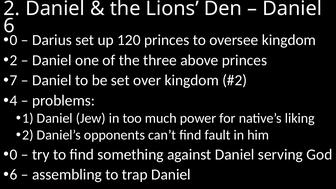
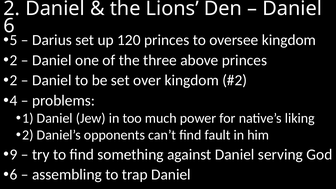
0: 0 -> 5 (14, 40)
7: 7 -> 2 (14, 80)
0: 0 -> 9 (14, 154)
